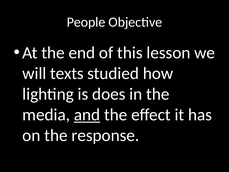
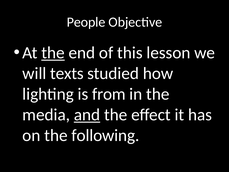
the underline: none -> present (53, 53)
does: does -> from (109, 94)
response: response -> following (105, 135)
